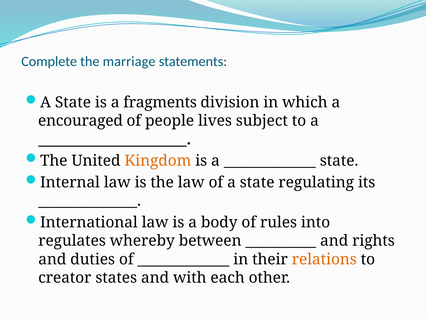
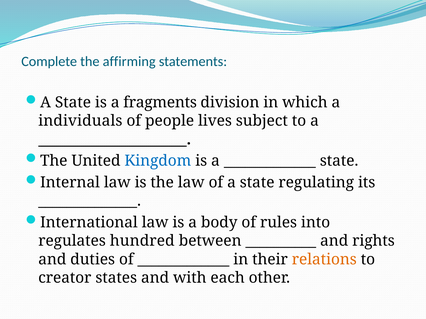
marriage: marriage -> affirming (129, 61)
encouraged: encouraged -> individuals (80, 121)
Kingdom colour: orange -> blue (158, 161)
whereby: whereby -> hundred (142, 241)
